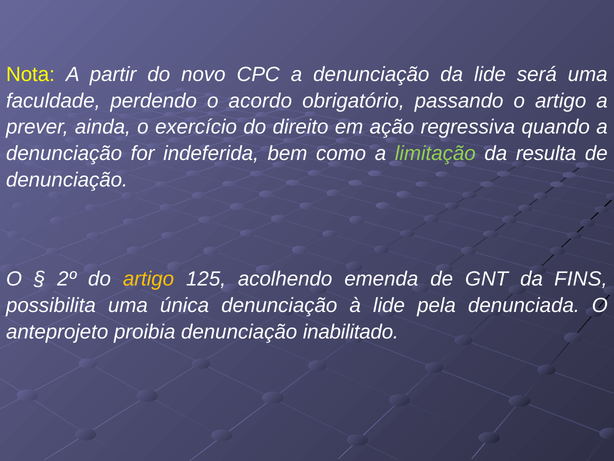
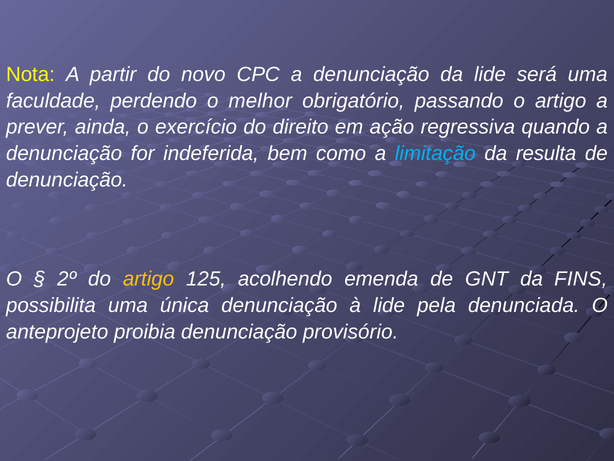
acordo: acordo -> melhor (260, 101)
limitação colour: light green -> light blue (435, 153)
inabilitado: inabilitado -> provisório (351, 331)
